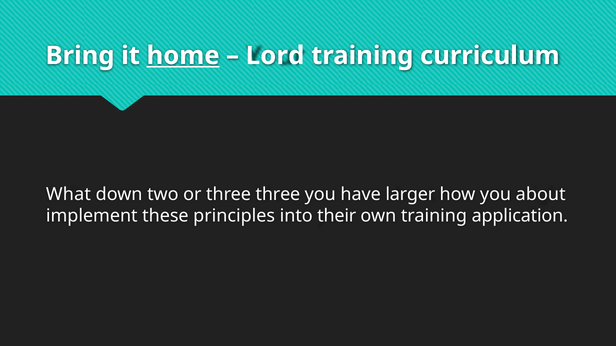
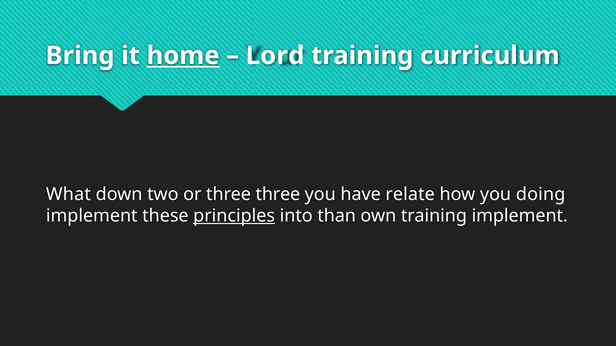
larger: larger -> relate (410, 195)
about: about -> doing (541, 195)
principles underline: none -> present (234, 216)
their: their -> than (337, 216)
training application: application -> implement (520, 216)
